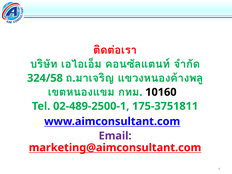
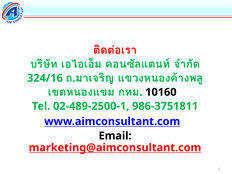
324/58: 324/58 -> 324/16 (45, 78)
175-3751811: 175-3751811 -> 986-3751811 (165, 106)
Email colour: purple -> black (115, 136)
